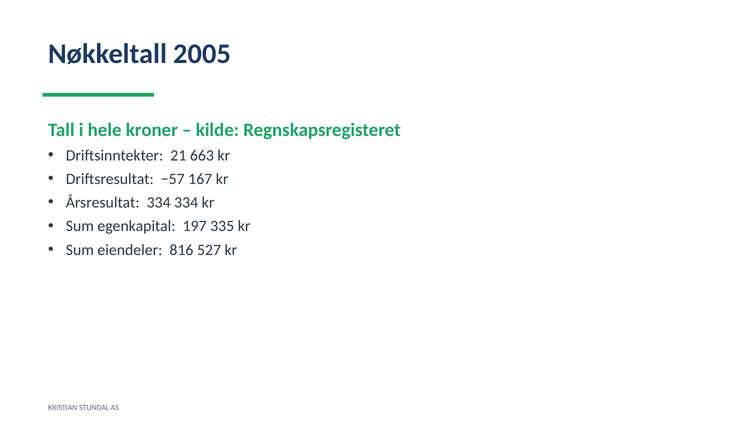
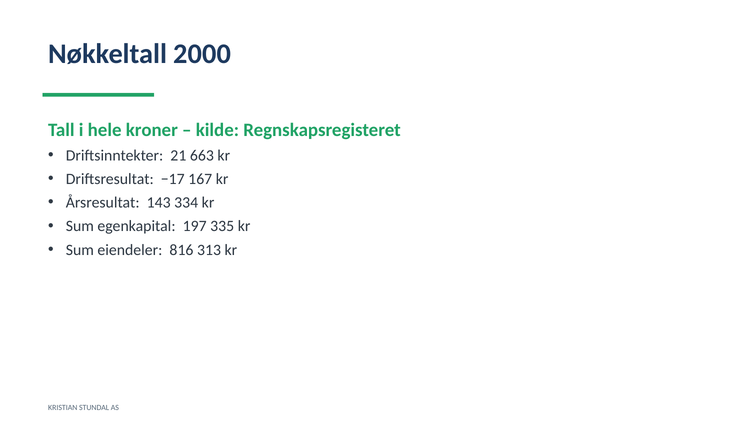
2005: 2005 -> 2000 (202, 54)
−57: −57 -> −17 (173, 179)
Årsresultat 334: 334 -> 143 (159, 203)
527: 527 -> 313 (209, 250)
